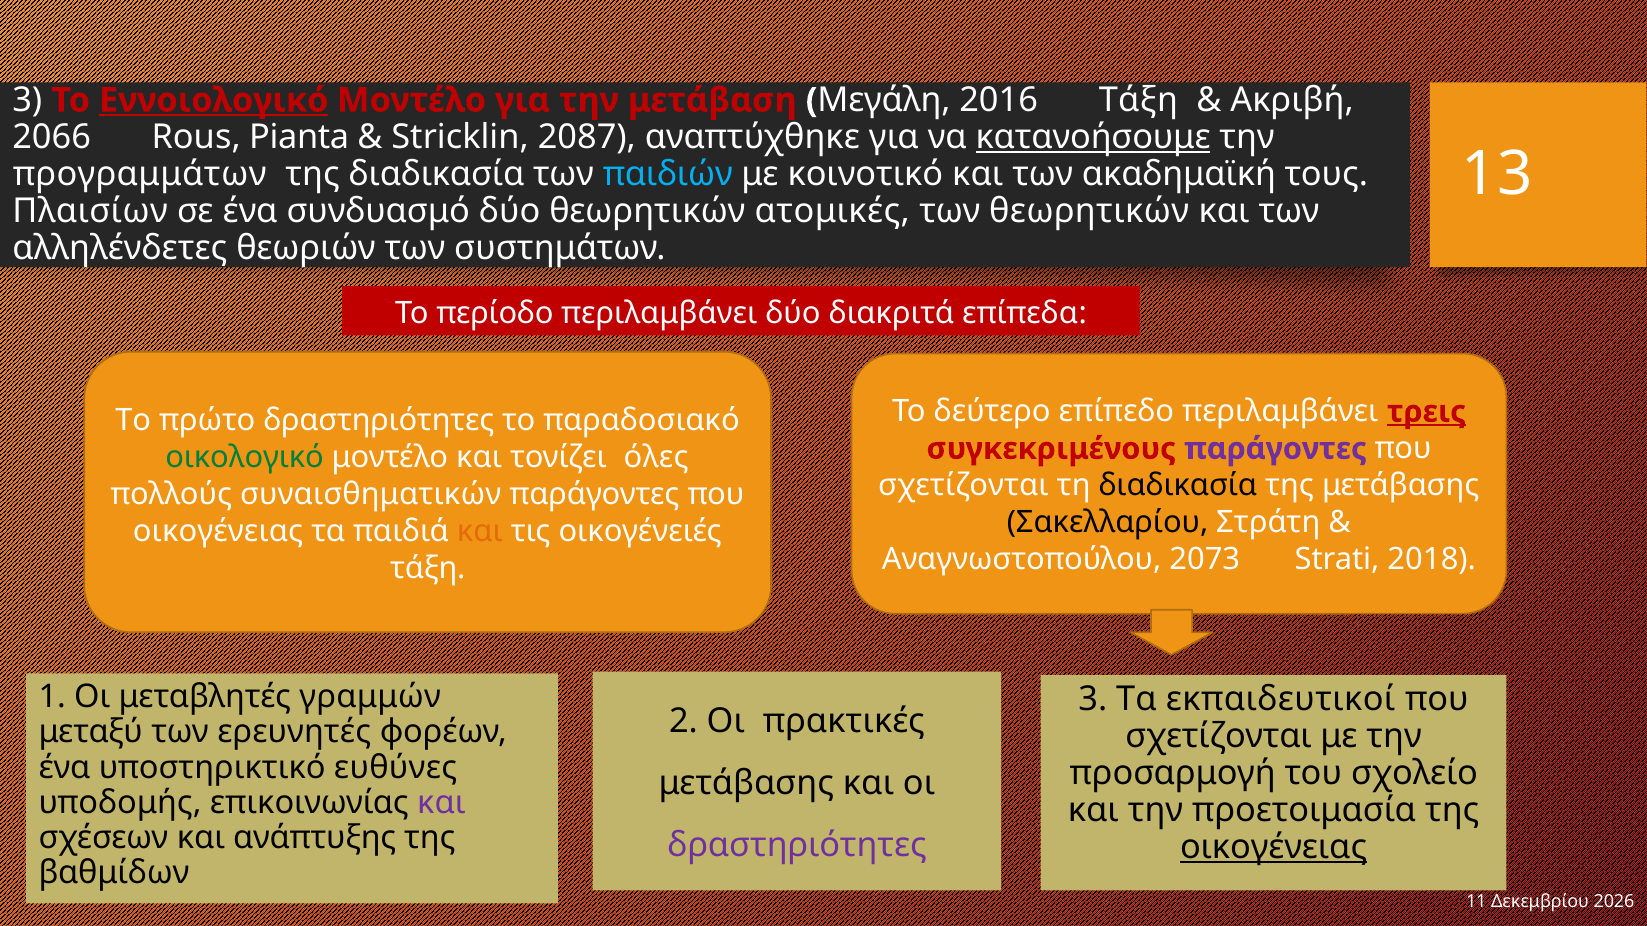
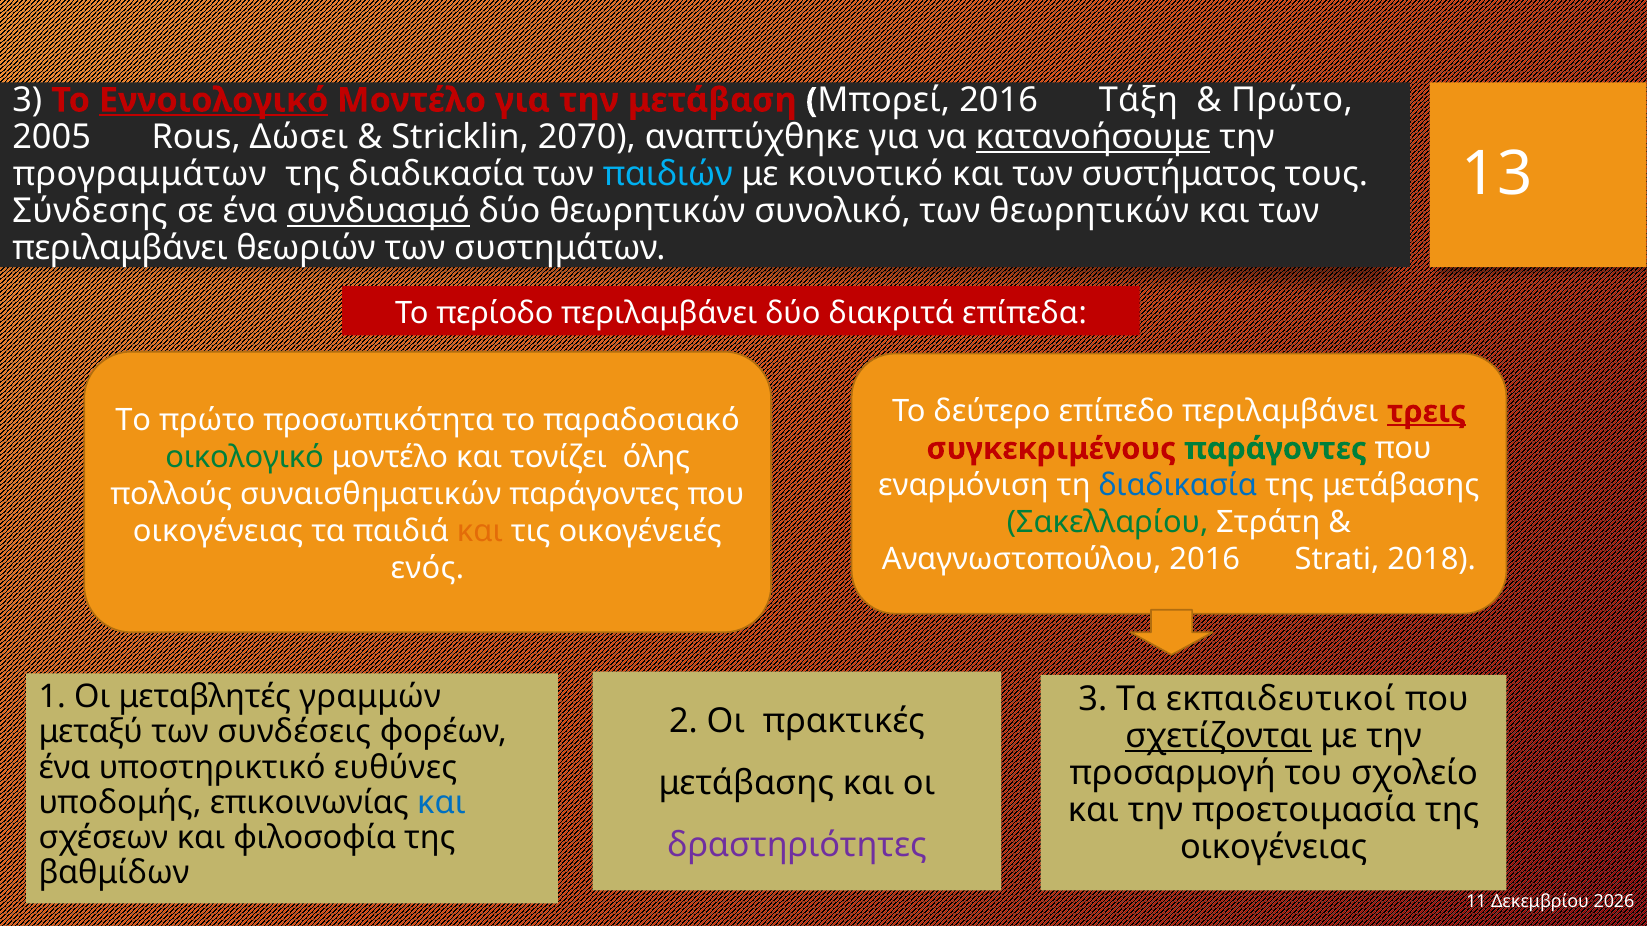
Μεγάλη: Μεγάλη -> Μπορεί (884, 100)
Ακριβή: Ακριβή -> Πρώτο (1292, 100)
2066: 2066 -> 2005 (52, 137)
Pianta: Pianta -> Δώσει (299, 137)
2087: 2087 -> 2070 (587, 137)
ακαδημαϊκή: ακαδημαϊκή -> συστήματος (1179, 174)
Πλαισίων: Πλαισίων -> Σύνδεσης (90, 211)
συνδυασμό underline: none -> present (378, 211)
ατομικές: ατομικές -> συνολικό (833, 211)
αλληλένδετες: αλληλένδετες -> περιλαμβάνει (120, 249)
πρώτο δραστηριότητες: δραστηριότητες -> προσωπικότητα (379, 420)
παράγοντες colour: purple -> green (1275, 449)
όλες: όλες -> όλης (656, 457)
σχετίζονται: σχετίζονται -> εναρμόνιση (963, 486)
διαδικασία colour: black -> blue (1178, 486)
Σακελλαρίου colour: black -> green (1108, 523)
Αναγνωστοπούλου 2073: 2073 -> 2016 (1205, 560)
τάξη: τάξη -> ενός (427, 568)
ερευνητές: ερευνητές -> συνδέσεις (294, 733)
σχετίζονται underline: none -> present (1219, 737)
και colour: purple -> blue (441, 803)
ανάπτυξης: ανάπτυξης -> φιλοσοφία (315, 838)
οικογένειας underline: present -> none (1274, 848)
